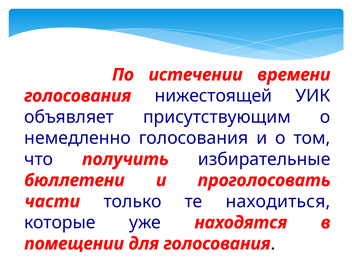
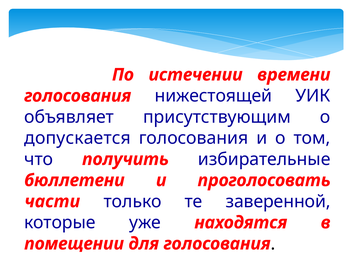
немедленно: немедленно -> допускается (78, 138)
находиться: находиться -> заверенной (278, 201)
